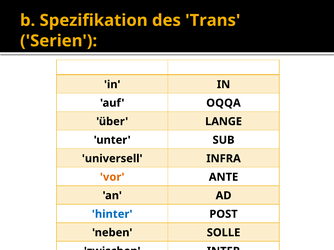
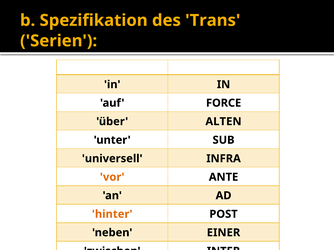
OQQA: OQQA -> FORCE (224, 103)
LANGE: LANGE -> ALTEN (223, 122)
hinter colour: blue -> orange (112, 215)
SOLLE: SOLLE -> EINER (223, 233)
